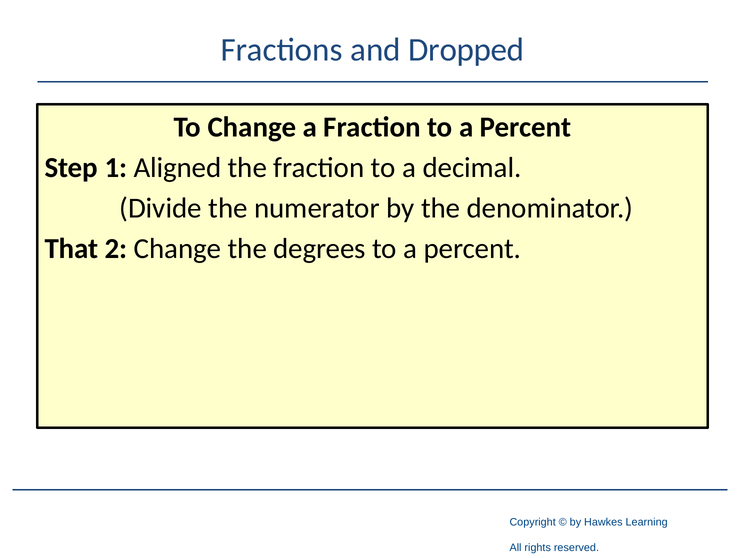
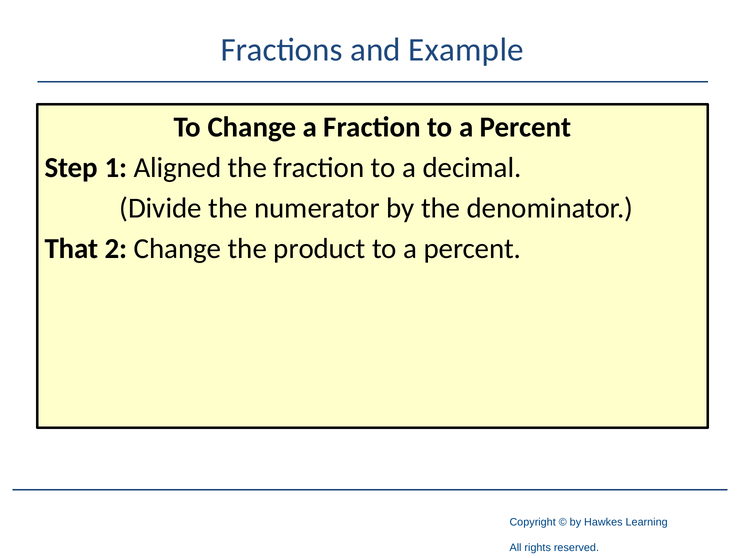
Dropped: Dropped -> Example (466, 50)
degrees: degrees -> product (320, 249)
